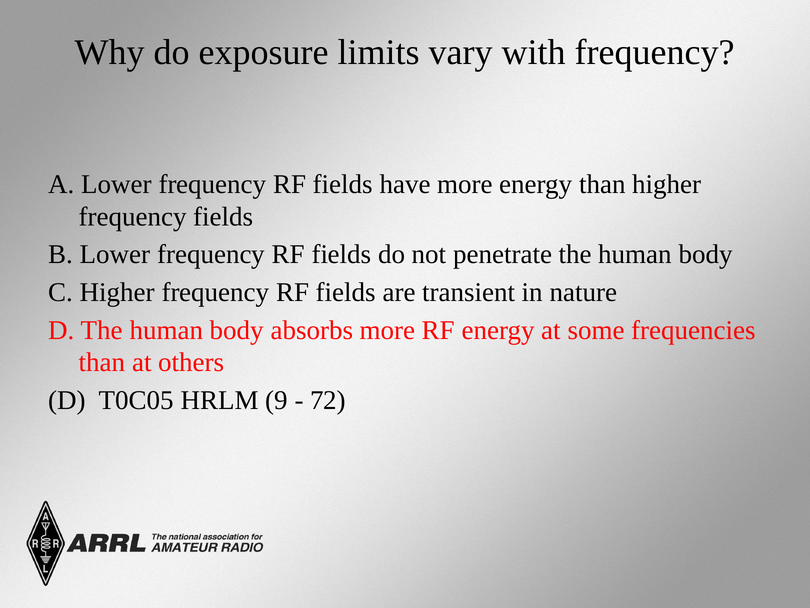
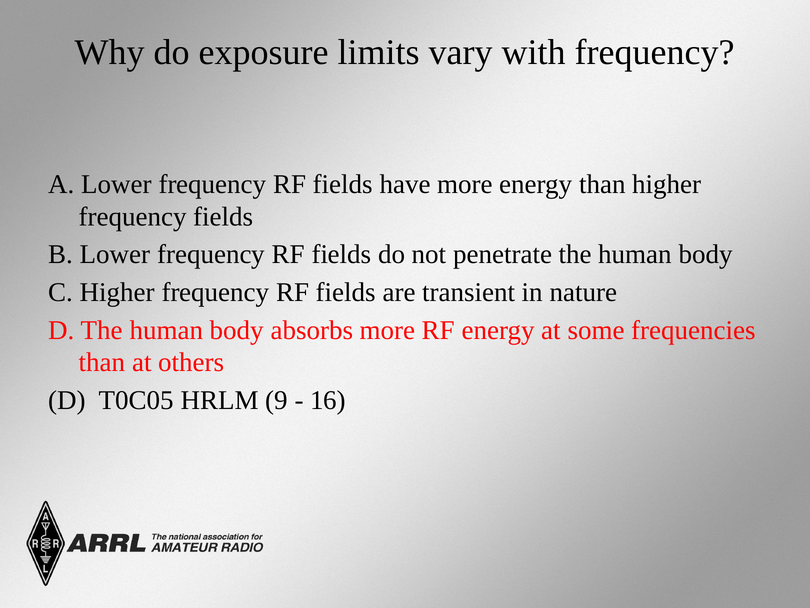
72: 72 -> 16 (328, 400)
